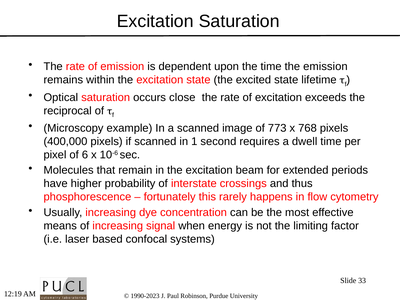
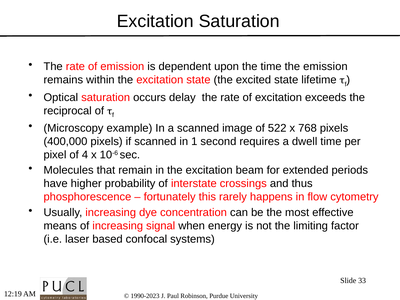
close: close -> delay (182, 97)
773: 773 -> 522 (277, 128)
6: 6 -> 4 (85, 155)
